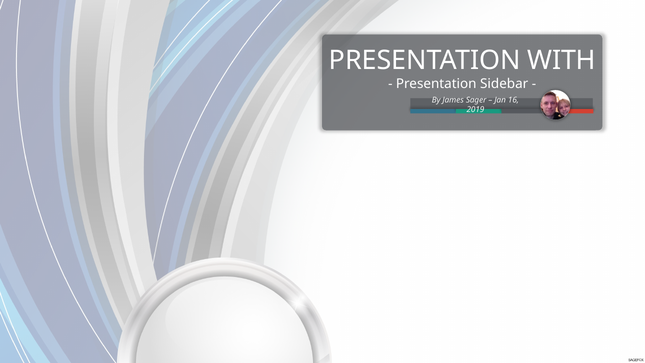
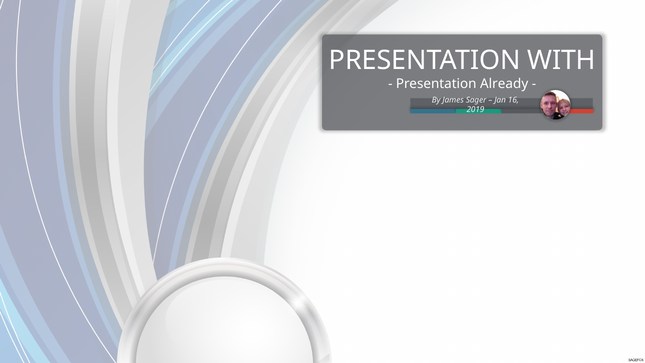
Sidebar: Sidebar -> Already (504, 84)
